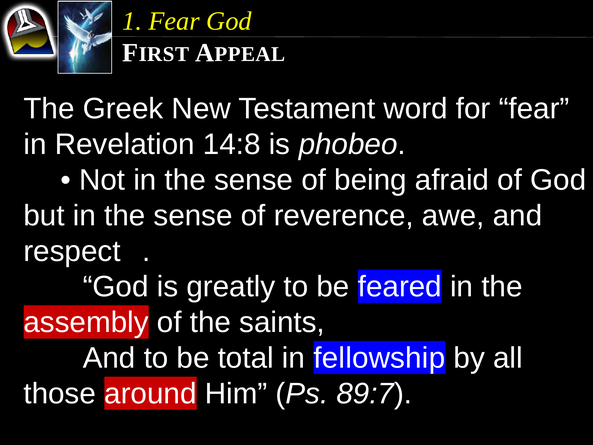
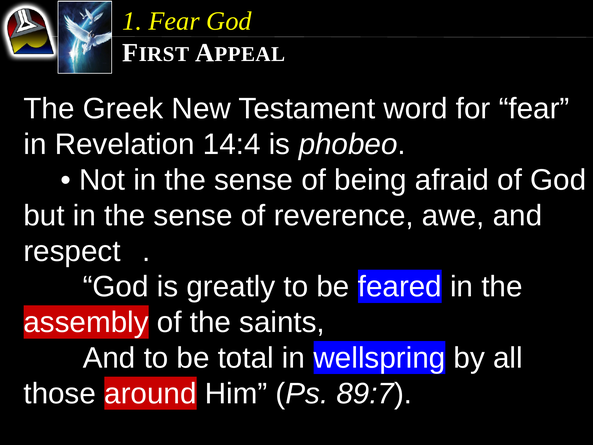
14:8: 14:8 -> 14:4 (232, 144)
fellowship: fellowship -> wellspring (379, 358)
